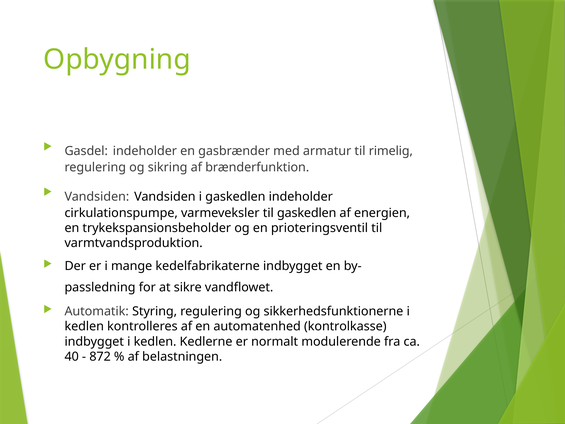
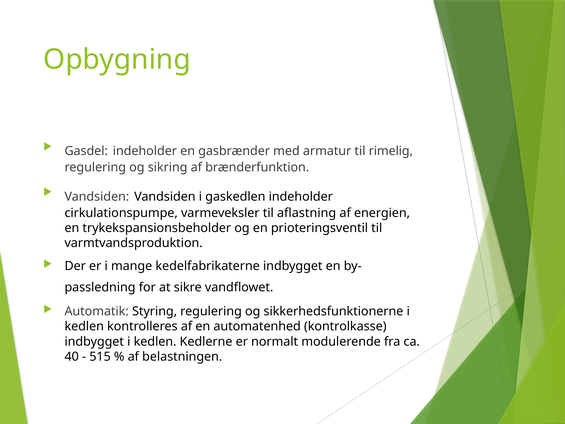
til gaskedlen: gaskedlen -> aflastning (307, 213)
872: 872 -> 515 (100, 356)
